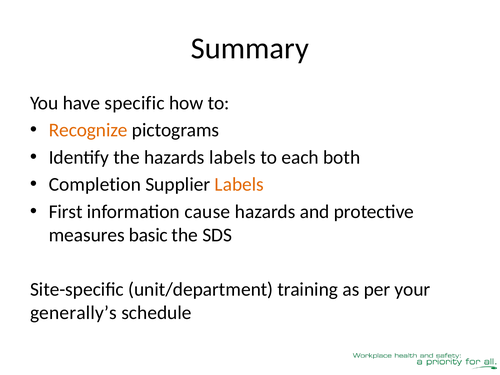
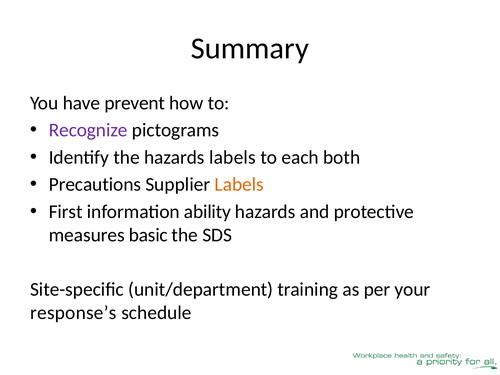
specific: specific -> prevent (135, 103)
Recognize colour: orange -> purple (88, 130)
Completion: Completion -> Precautions (95, 185)
cause: cause -> ability (207, 212)
generally’s: generally’s -> response’s (73, 313)
